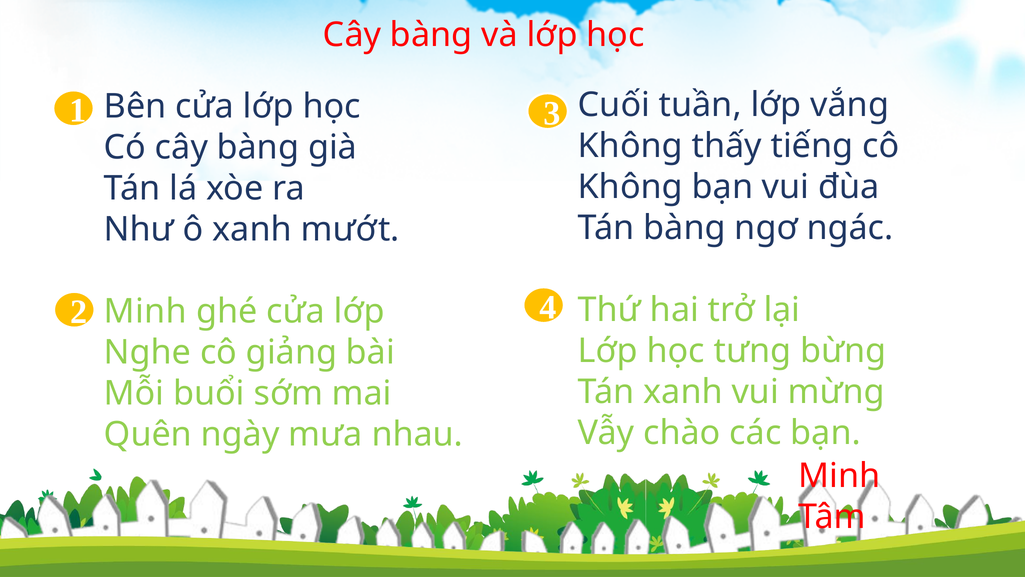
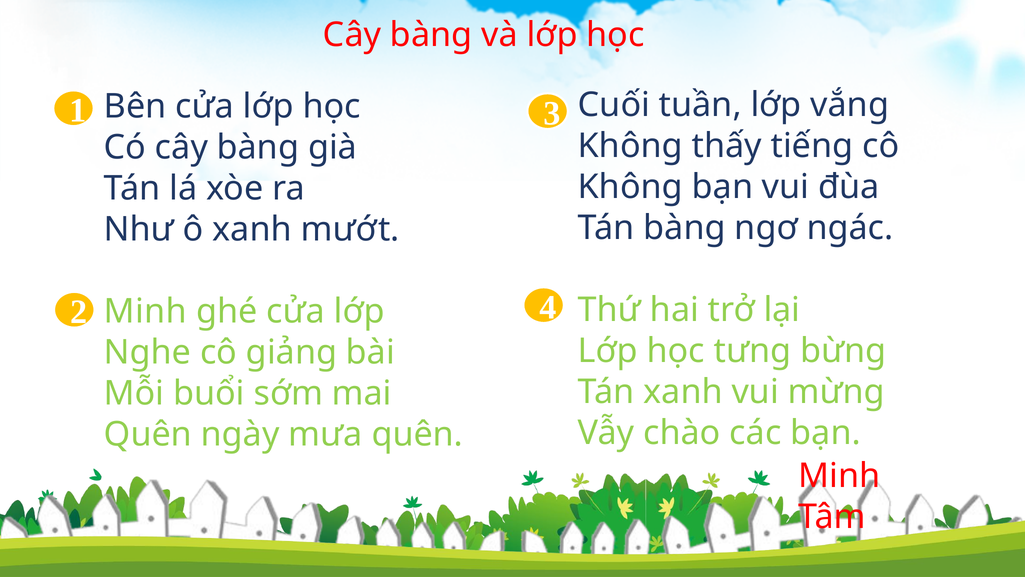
mưa nhau: nhau -> quên (417, 434)
